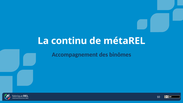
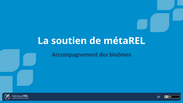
continu: continu -> soutien (69, 41)
